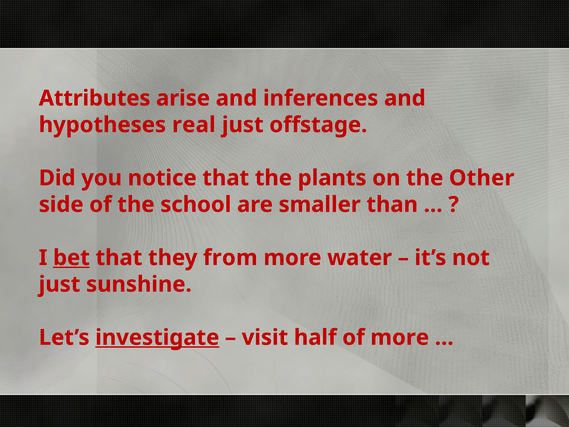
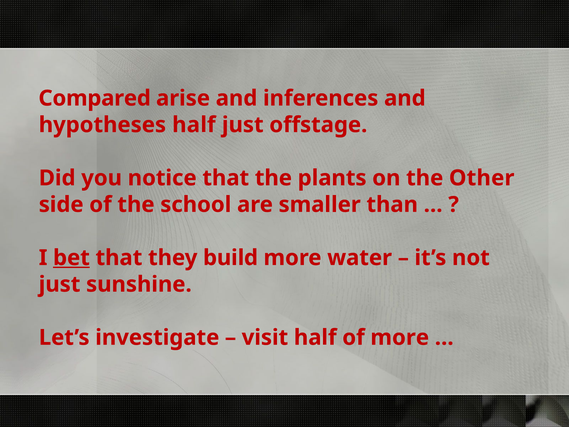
Attributes: Attributes -> Compared (95, 98)
hypotheses real: real -> half (194, 125)
from: from -> build (231, 258)
investigate underline: present -> none (157, 337)
